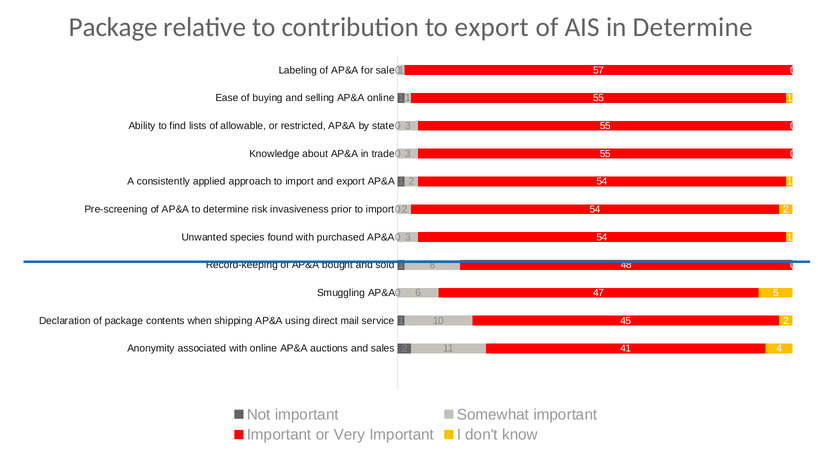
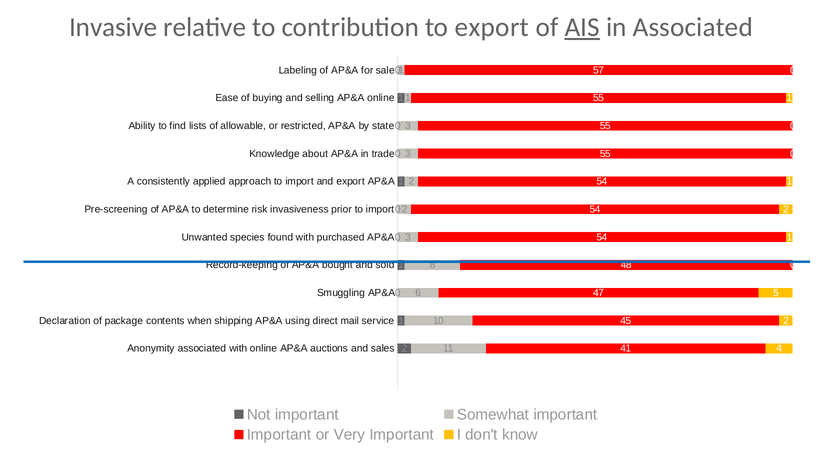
Package: Package -> Invasive (113, 27)
AIS underline: none -> present (582, 27)
in Determine: Determine -> Associated (693, 27)
